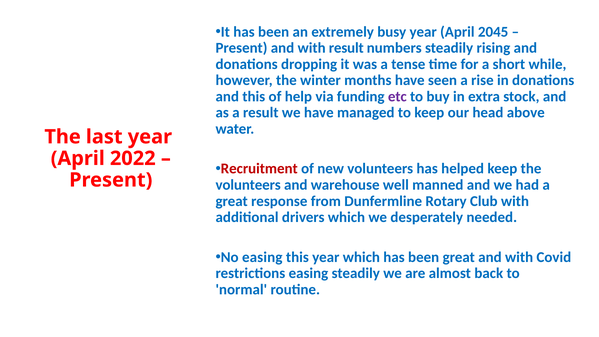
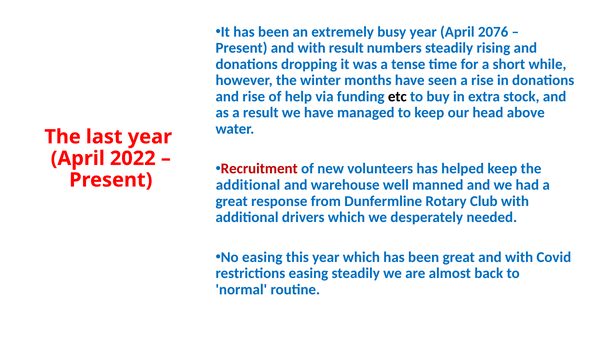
2045: 2045 -> 2076 (493, 32)
and this: this -> rise (254, 97)
etc colour: purple -> black (397, 97)
volunteers: volunteers -> additional (248, 185)
